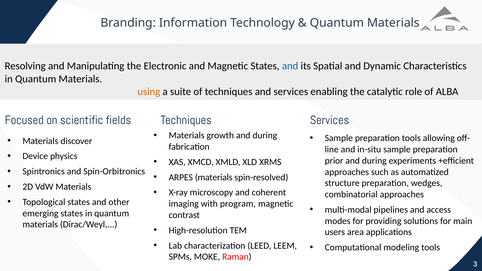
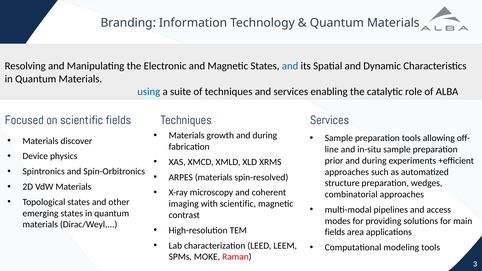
using colour: orange -> blue (149, 92)
with program: program -> scientific (238, 204)
users: users -> fields (335, 232)
